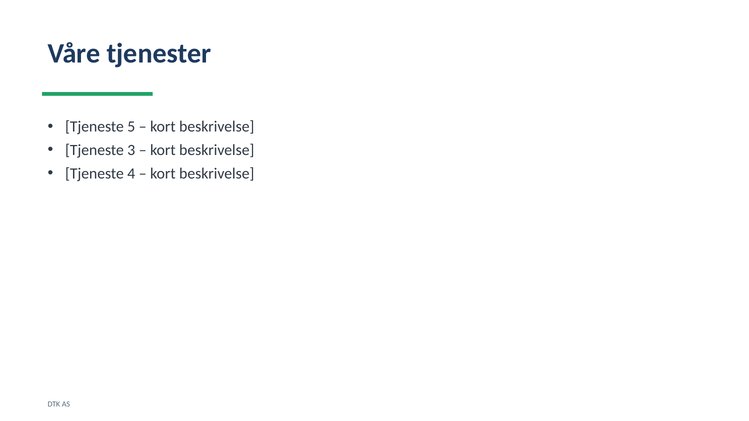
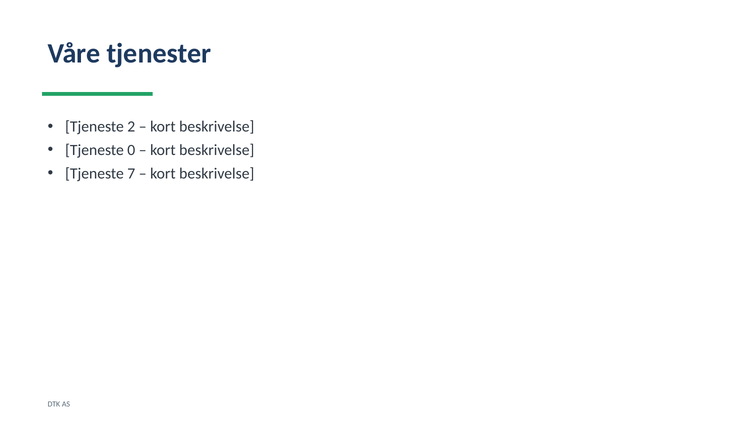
5: 5 -> 2 (131, 127)
3: 3 -> 0 (131, 150)
4: 4 -> 7 (131, 174)
